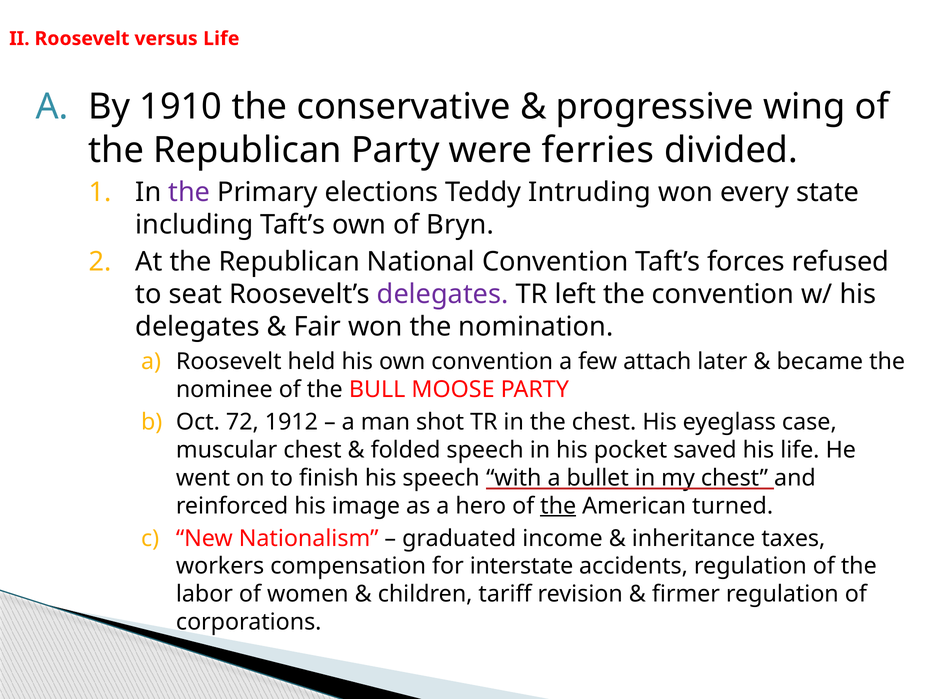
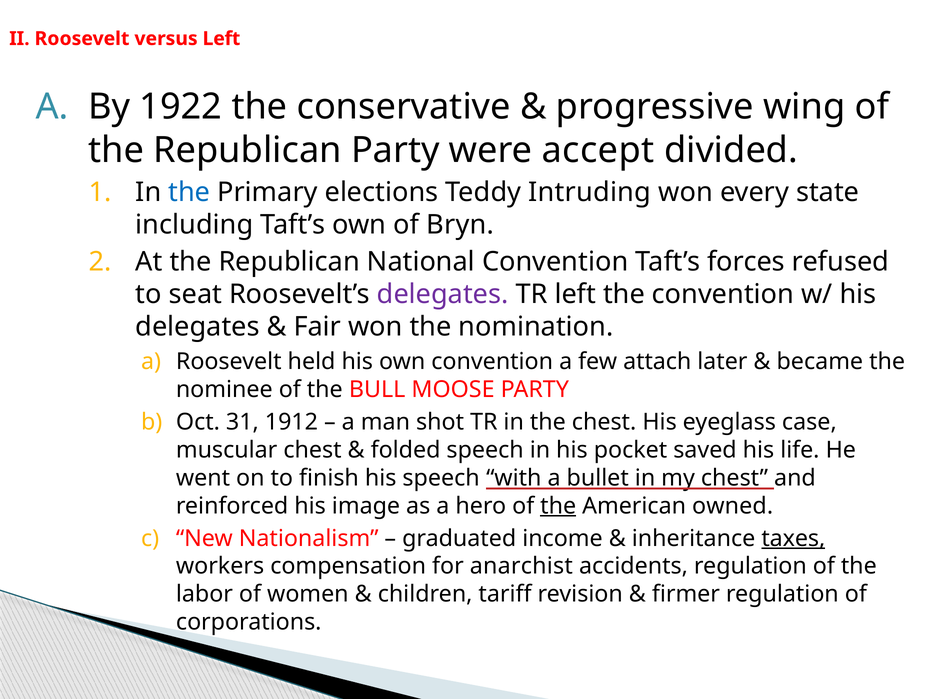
versus Life: Life -> Left (221, 39)
1910: 1910 -> 1922 (181, 106)
ferries: ferries -> accept (598, 150)
the colour: purple -> blue (189, 192)
72: 72 -> 31 (242, 422)
turned: turned -> owned (733, 505)
taxes underline: none -> present (793, 538)
interstate: interstate -> anarchist (521, 566)
